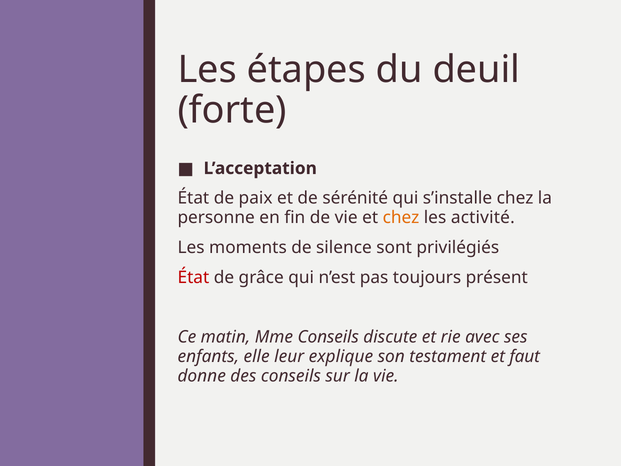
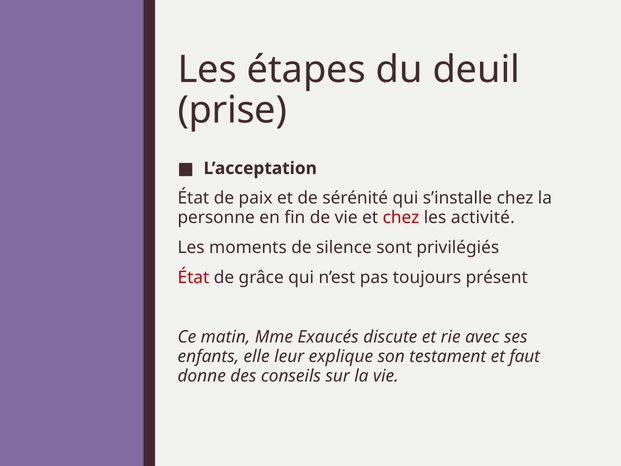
forte: forte -> prise (232, 110)
chez colour: orange -> red (401, 218)
Mme Conseils: Conseils -> Exaucés (328, 337)
